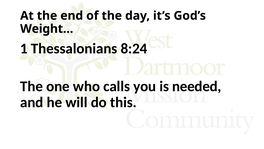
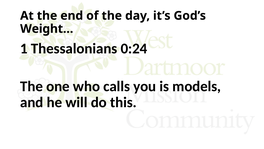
8:24: 8:24 -> 0:24 (134, 48)
needed: needed -> models (197, 86)
